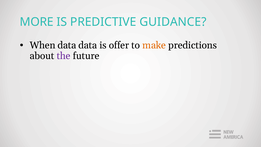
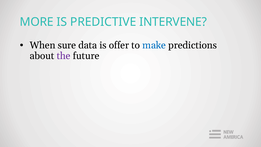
GUIDANCE: GUIDANCE -> INTERVENE (173, 22)
When data: data -> sure (67, 45)
make colour: orange -> blue (154, 45)
